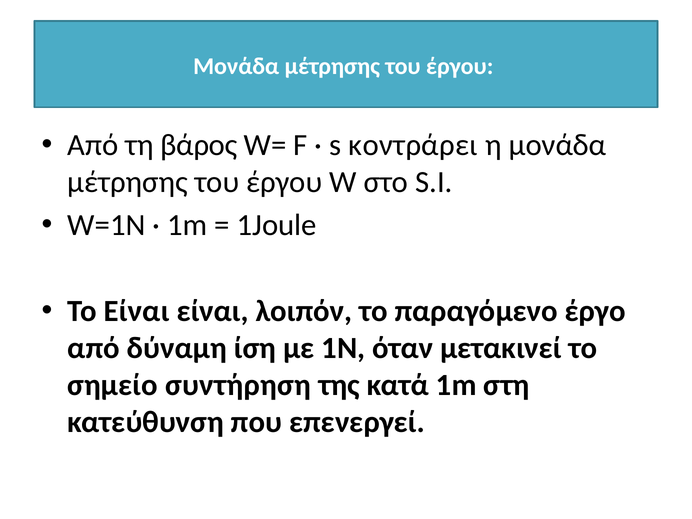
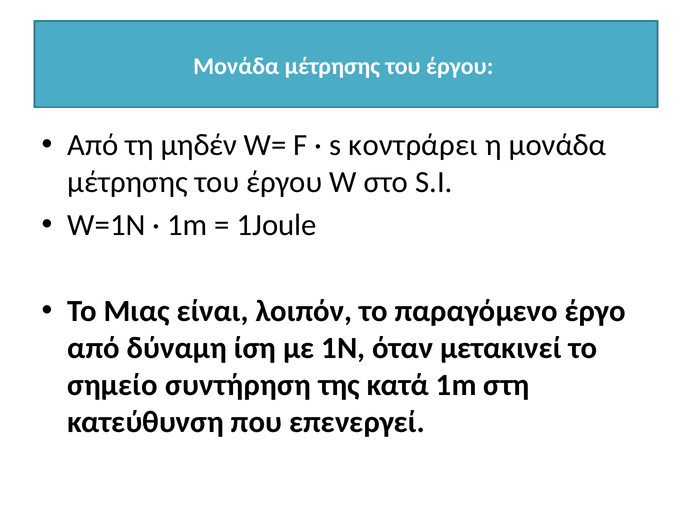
βάρος: βάρος -> μηδέν (199, 145)
To Είναι: Είναι -> Μιας (137, 311)
